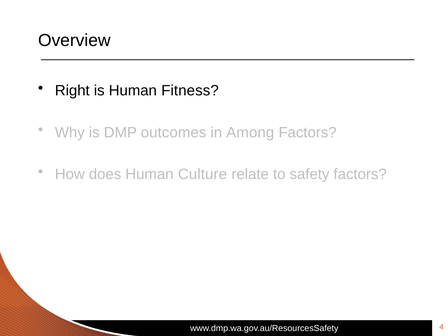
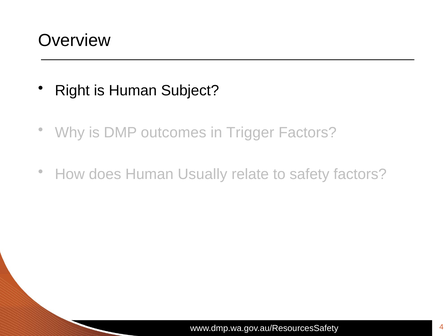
Fitness: Fitness -> Subject (190, 91)
Among: Among -> Trigger (250, 132)
Culture: Culture -> Usually (202, 174)
